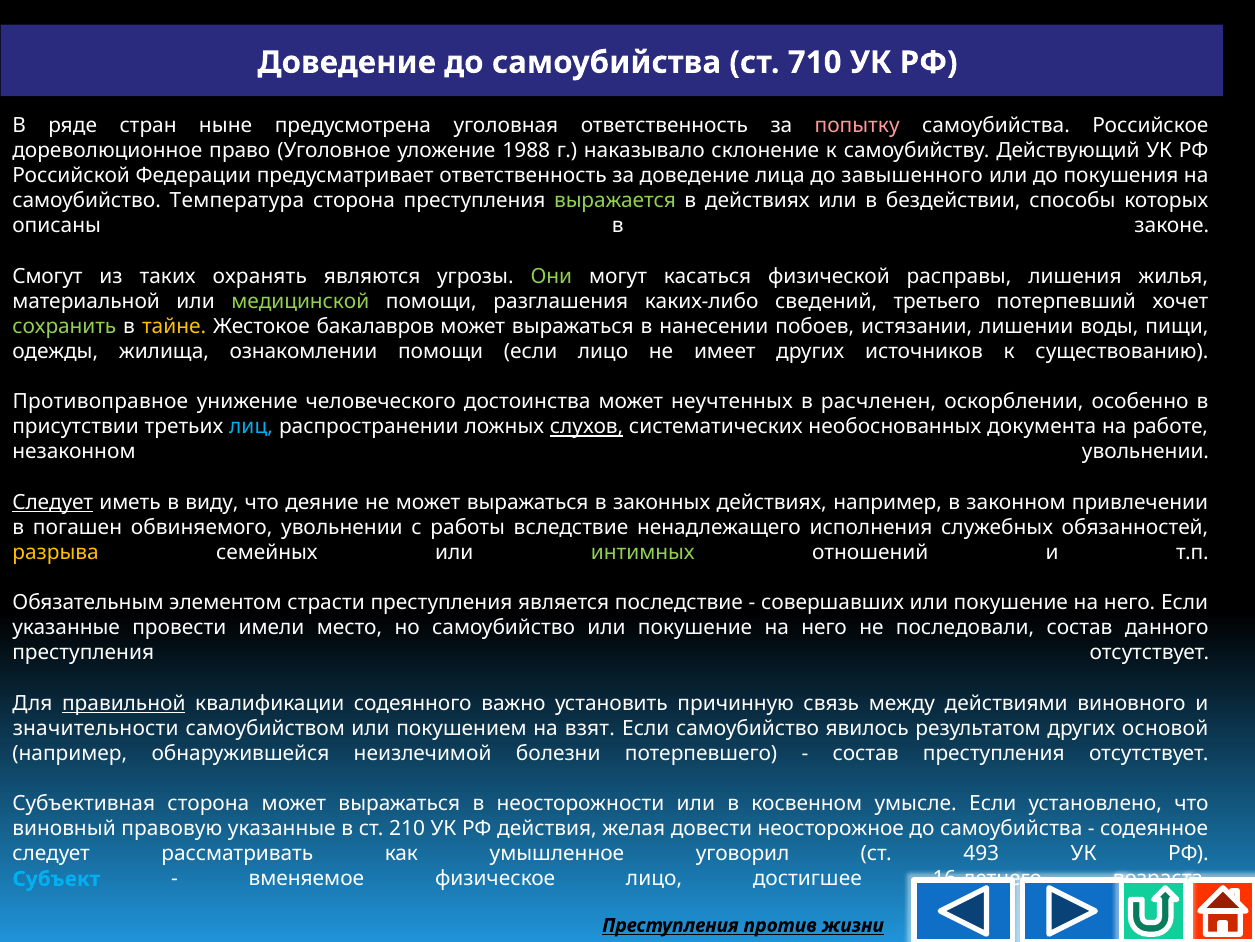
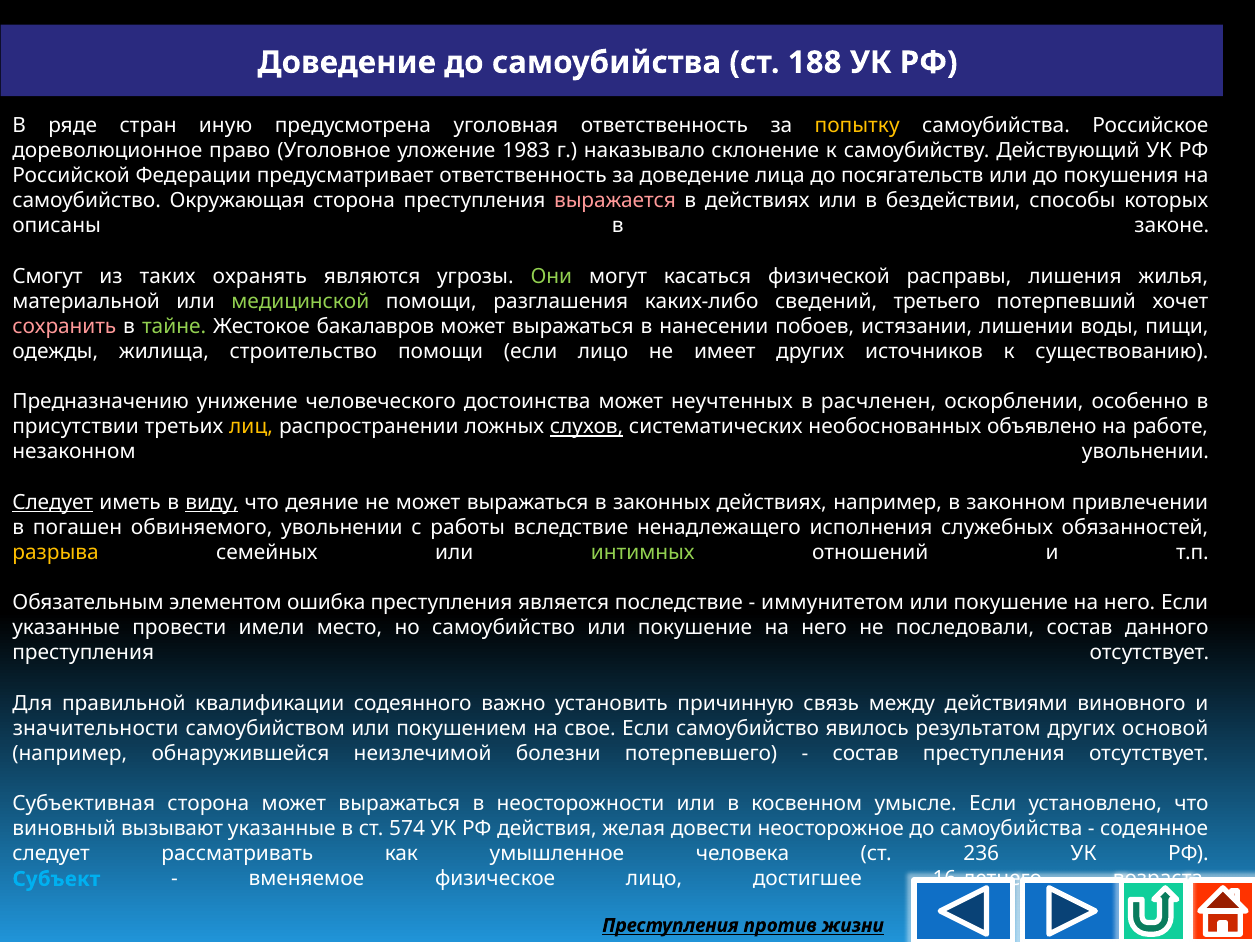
710: 710 -> 188 (815, 62)
ныне: ныне -> иную (226, 125)
попытку colour: pink -> yellow (857, 125)
1988: 1988 -> 1983 (526, 150)
завышенного: завышенного -> посягательств (912, 176)
Температура: Температура -> Окружающая (237, 201)
выражается colour: light green -> pink (615, 201)
сохранить colour: light green -> pink (64, 326)
тайне colour: yellow -> light green (174, 326)
ознакомлении: ознакомлении -> строительство (303, 351)
Противоправное: Противоправное -> Предназначению (101, 401)
лиц colour: light blue -> yellow (251, 427)
документа: документа -> объявлено (1042, 427)
виду underline: none -> present (212, 502)
страсти: страсти -> ошибка (326, 602)
совершавших: совершавших -> иммунитетом (832, 602)
правильной underline: present -> none (124, 703)
взят: взят -> свое (590, 728)
правовую: правовую -> вызывают (172, 828)
210: 210 -> 574 (407, 828)
уговорил: уговорил -> человека (743, 853)
493: 493 -> 236 (981, 853)
